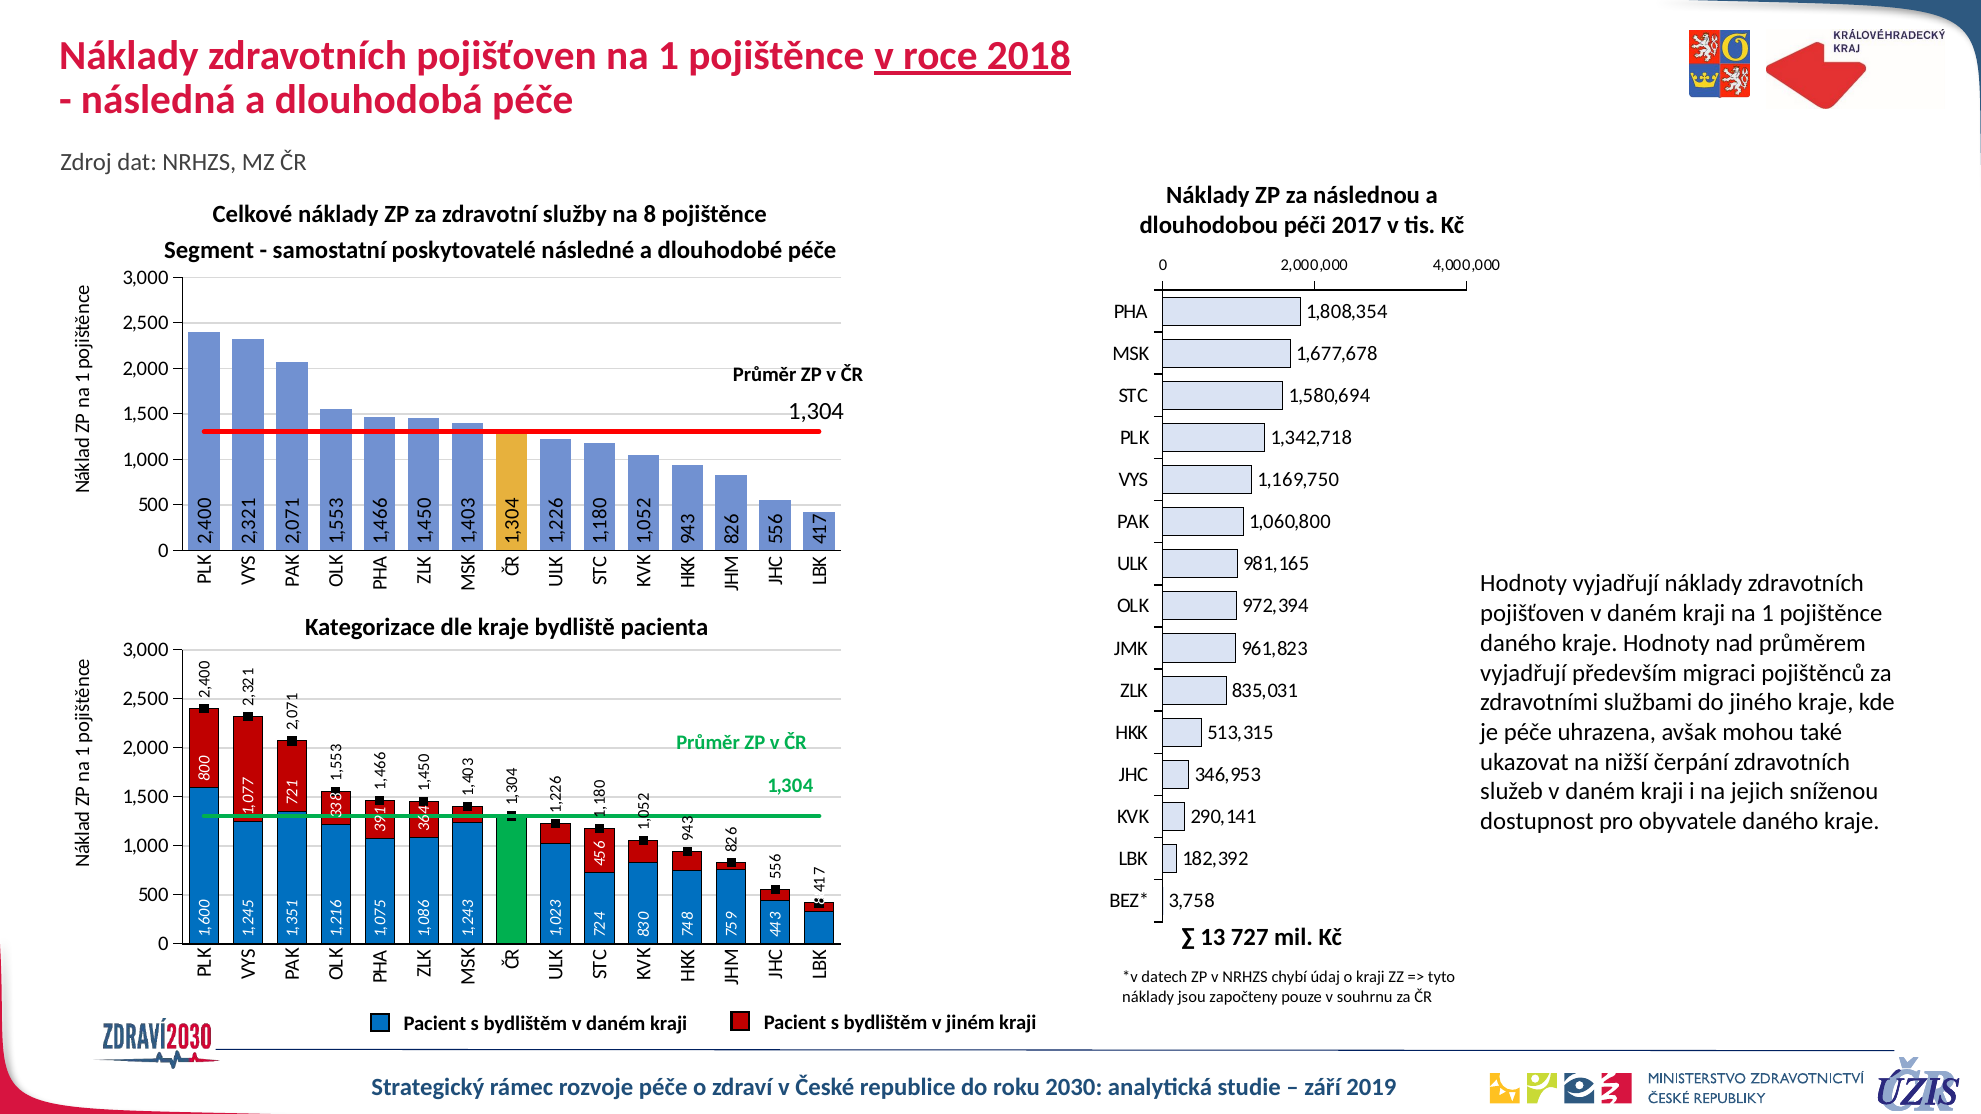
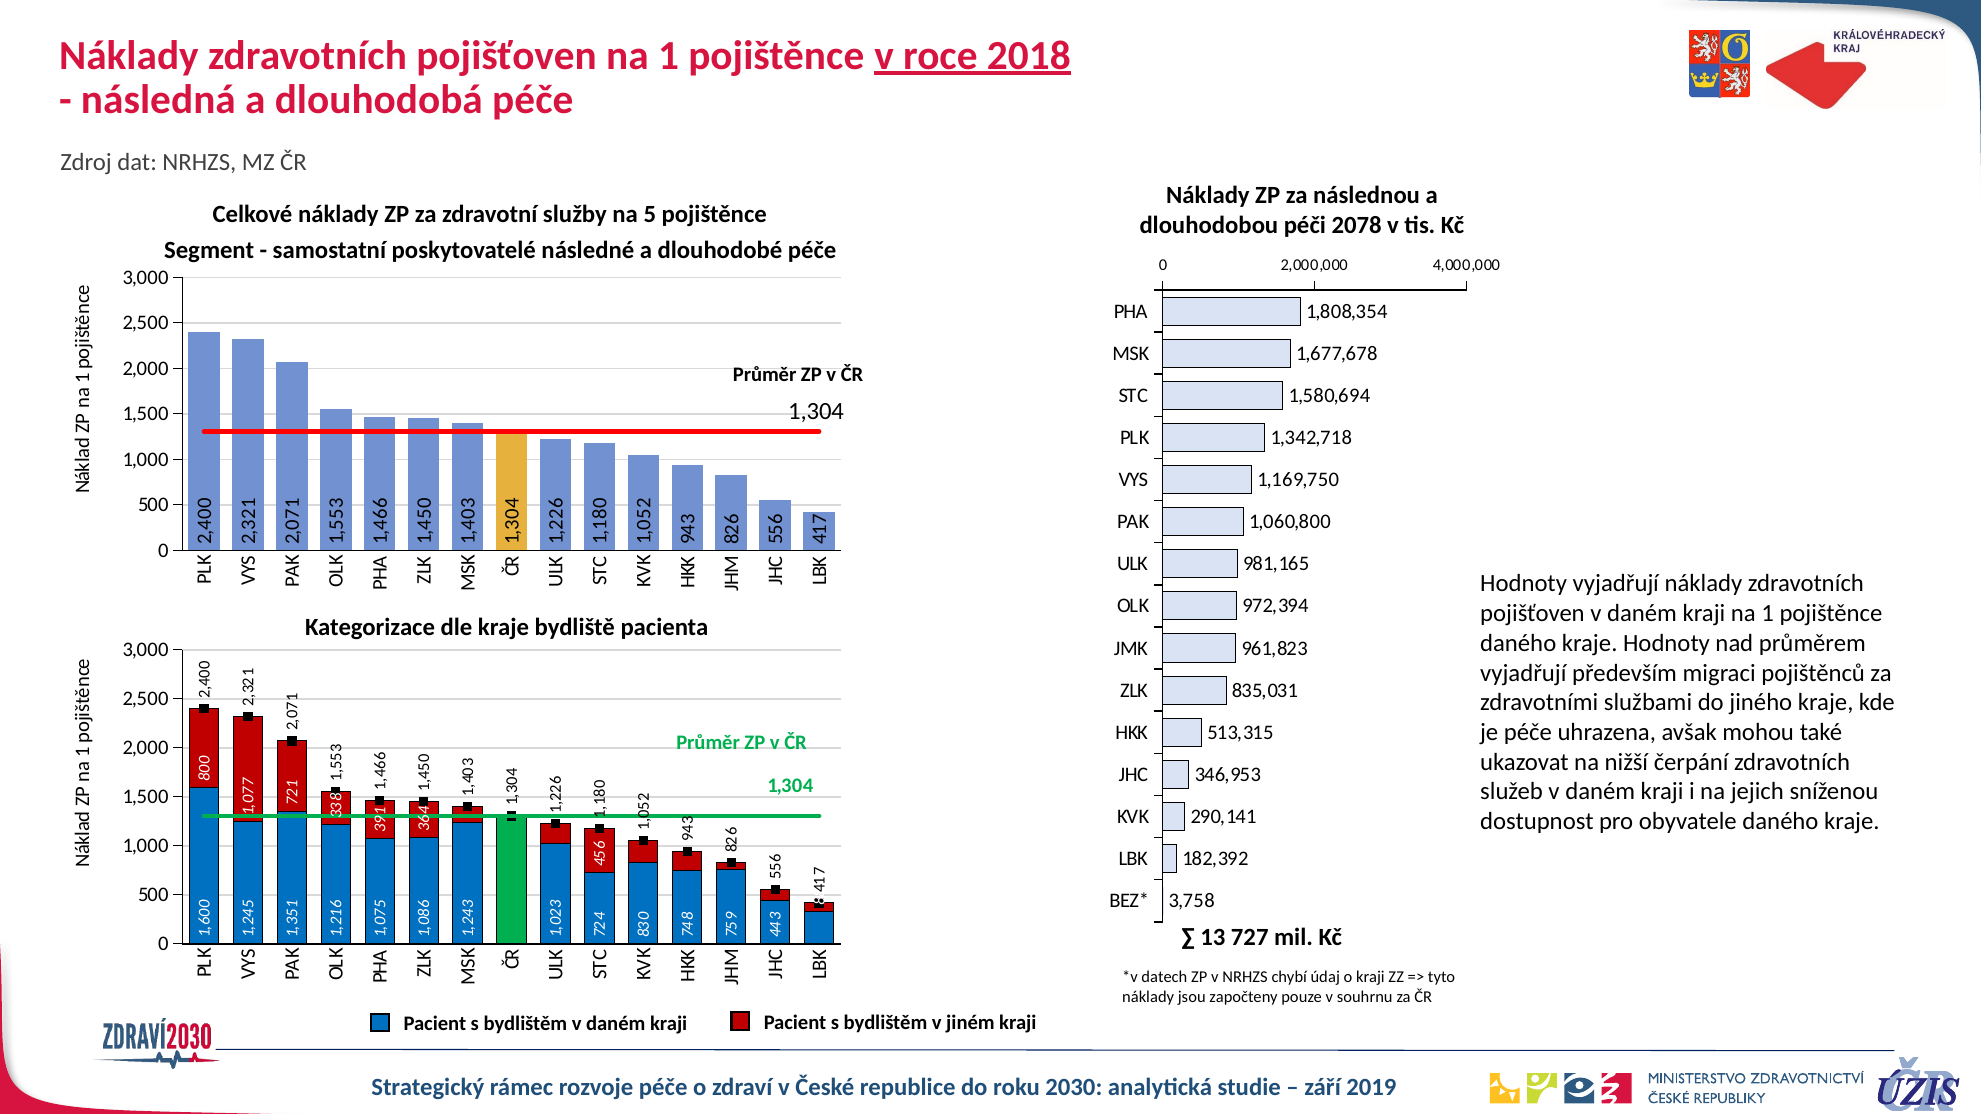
na 8: 8 -> 5 (650, 215)
2017: 2017 -> 2078 (1357, 226)
